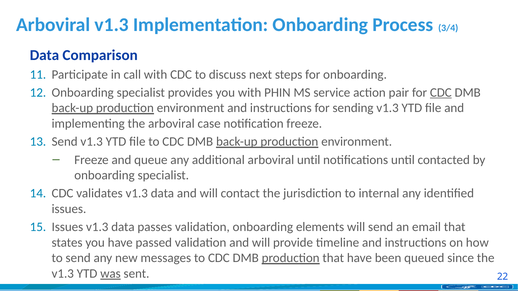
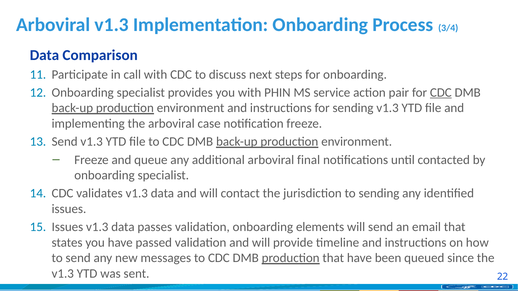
arboviral until: until -> final (309, 160)
to internal: internal -> sending (379, 194)
was underline: present -> none (110, 274)
